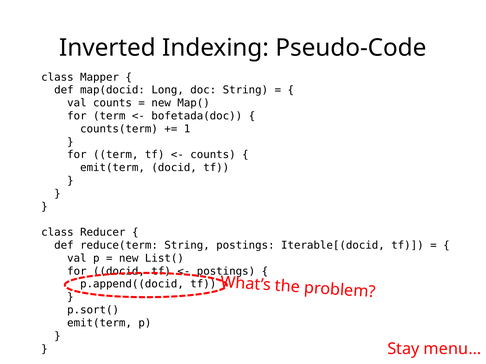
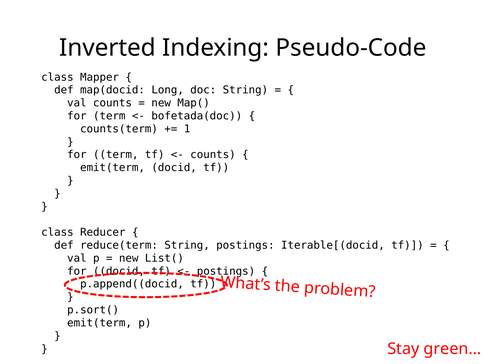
menu…: menu… -> green… (453, 349)
